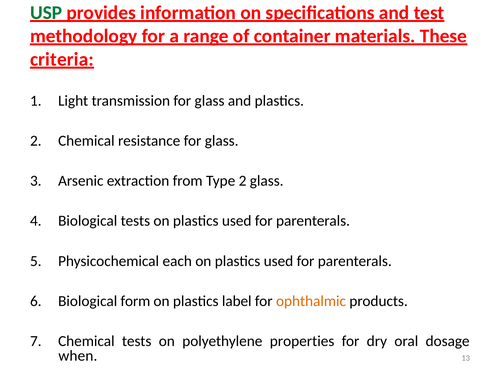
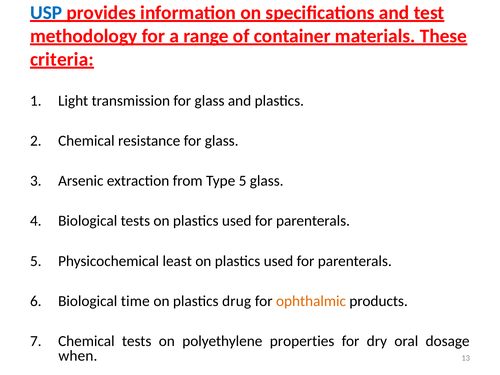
USP colour: green -> blue (46, 13)
Type 2: 2 -> 5 (243, 181)
each: each -> least (177, 261)
form: form -> time (135, 301)
label: label -> drug (237, 301)
